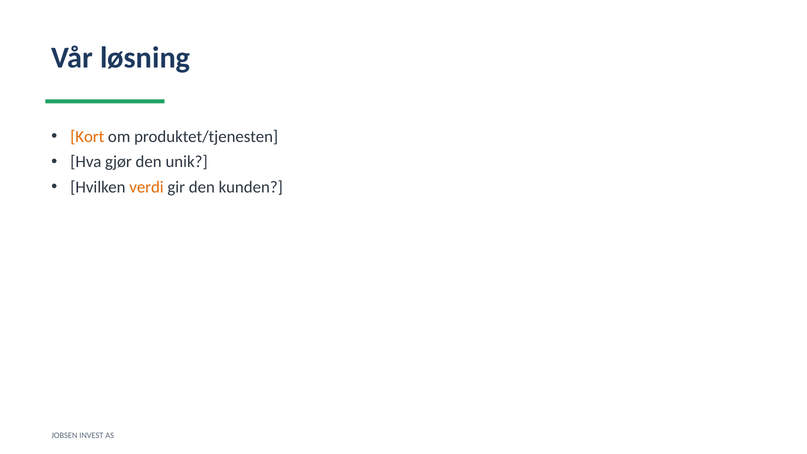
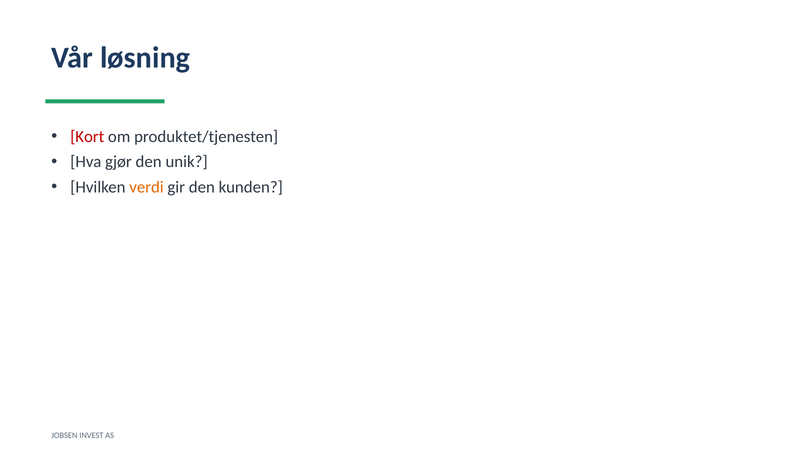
Kort colour: orange -> red (87, 137)
